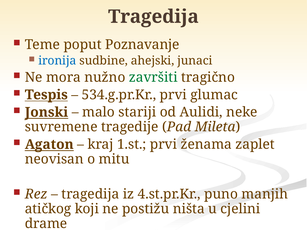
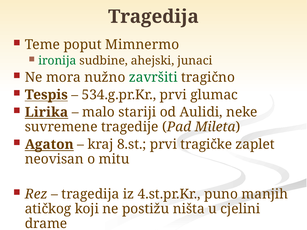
Poznavanje: Poznavanje -> Mimnermo (142, 45)
ironija colour: blue -> green (57, 61)
Jonski: Jonski -> Lirika (46, 112)
1.st: 1.st -> 8.st (132, 145)
ženama: ženama -> tragičke (206, 145)
